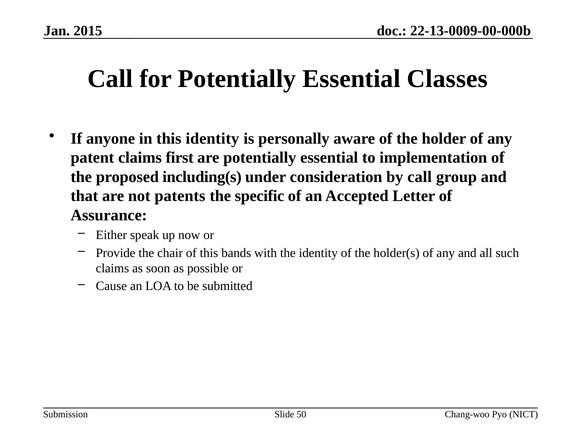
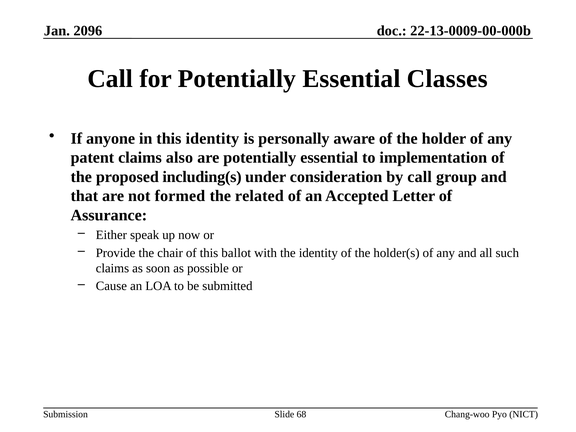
2015: 2015 -> 2096 (88, 31)
first: first -> also (179, 158)
patents: patents -> formed (180, 196)
specific: specific -> related (259, 196)
bands: bands -> ballot (236, 253)
50: 50 -> 68 (301, 414)
